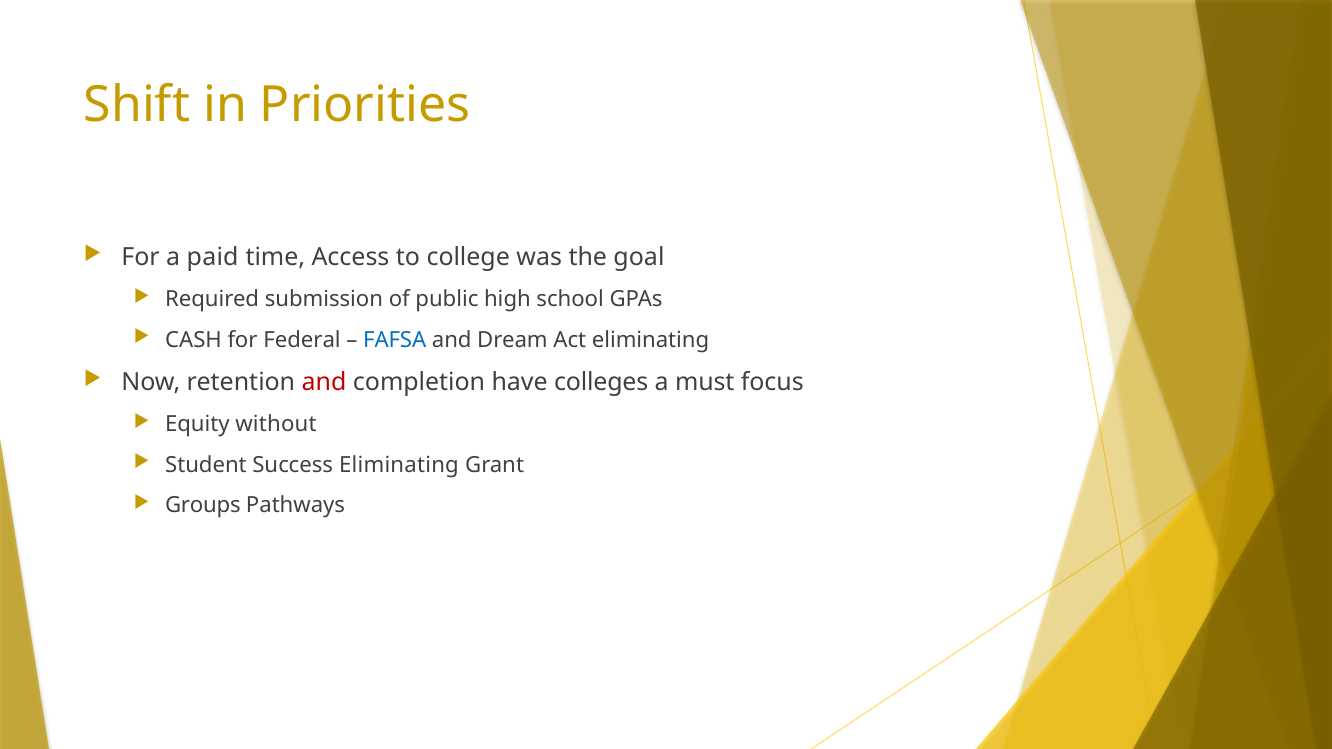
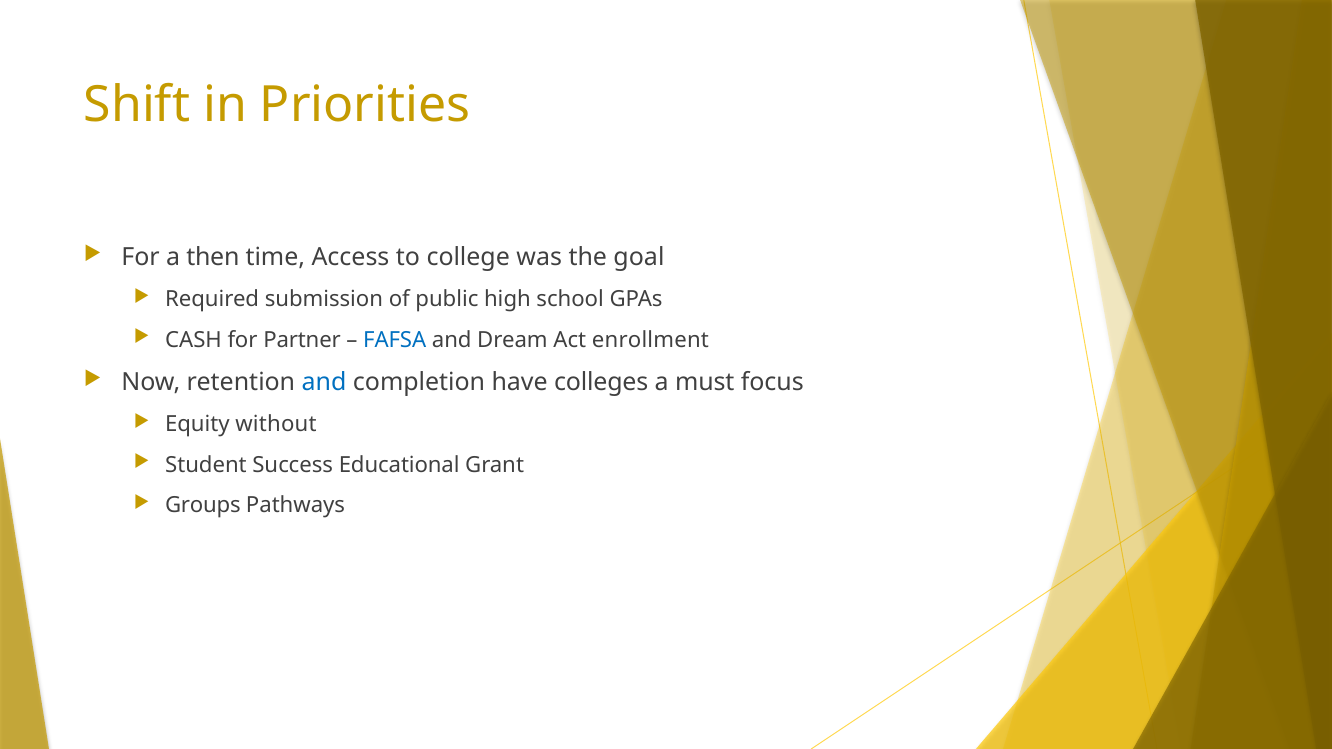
paid: paid -> then (213, 258)
Federal: Federal -> Partner (302, 340)
Act eliminating: eliminating -> enrollment (650, 340)
and colour: red -> blue (324, 383)
Success Eliminating: Eliminating -> Educational (399, 465)
